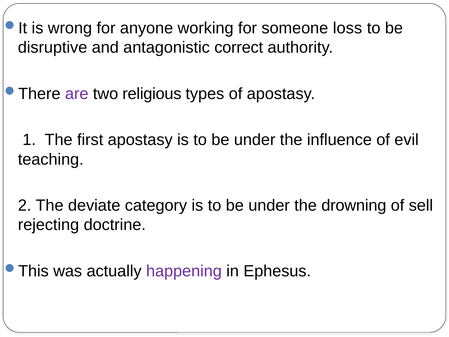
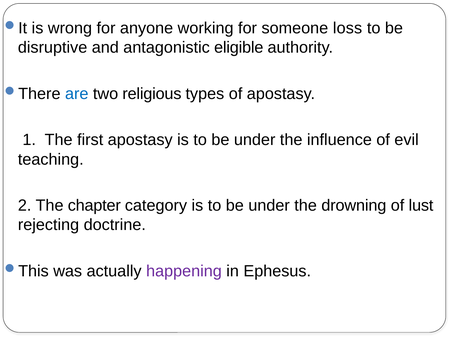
correct: correct -> eligible (239, 47)
are colour: purple -> blue (77, 94)
deviate: deviate -> chapter (94, 205)
sell: sell -> lust (421, 205)
